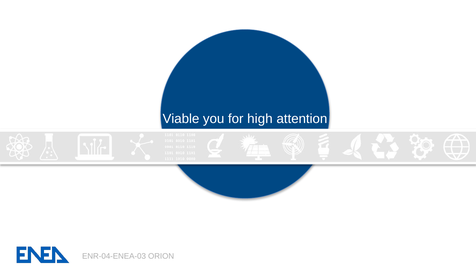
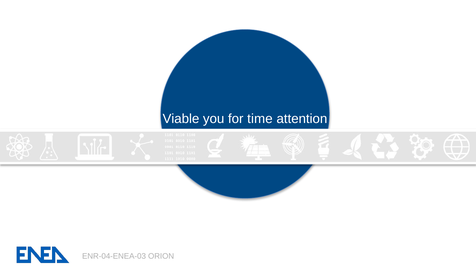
high: high -> time (260, 119)
